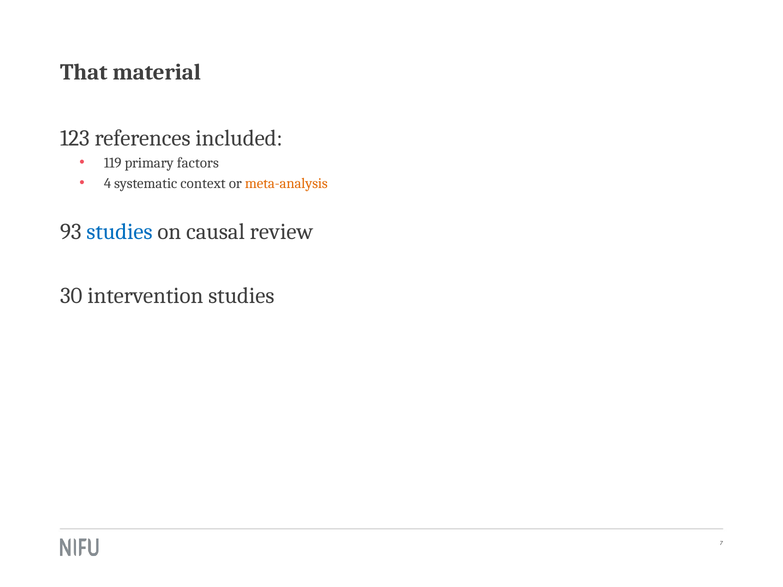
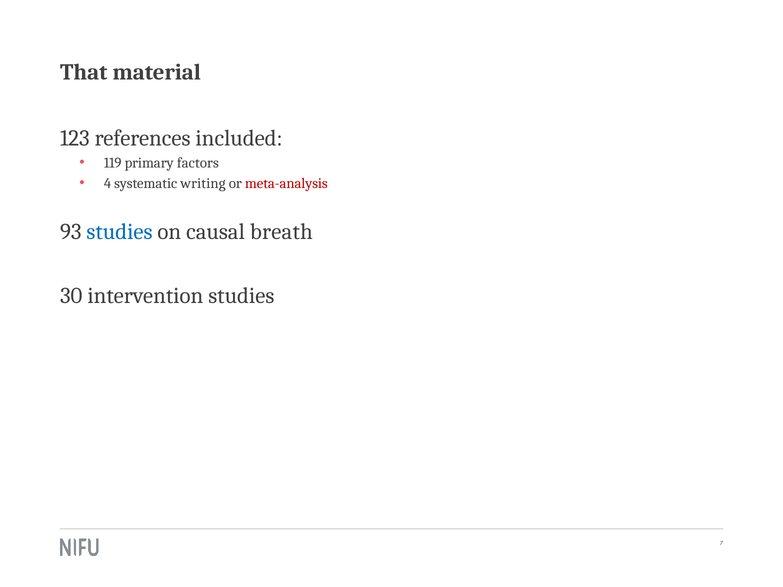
context: context -> writing (203, 184)
meta-analysis colour: orange -> red (286, 184)
review: review -> breath (281, 232)
